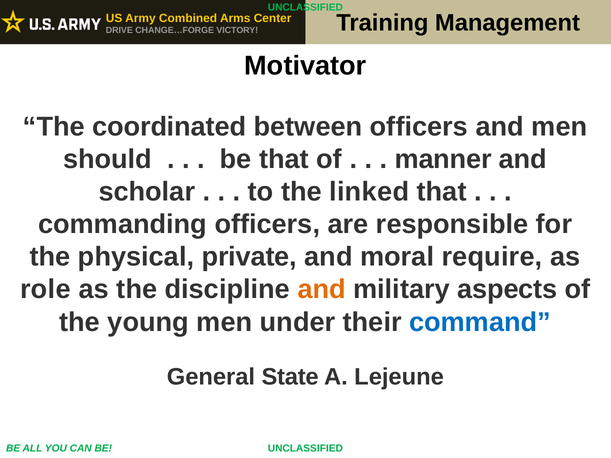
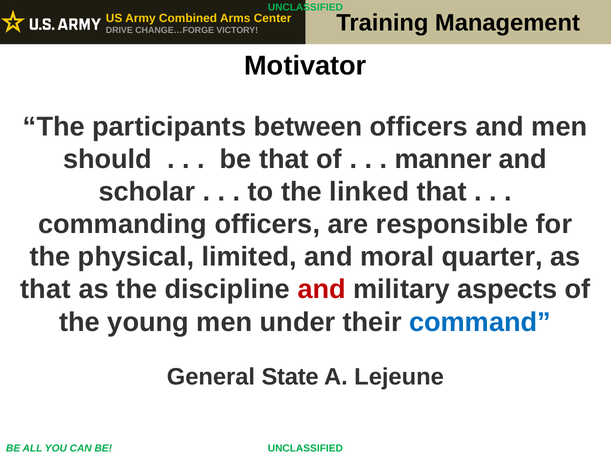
coordinated: coordinated -> participants (169, 127)
private: private -> limited (249, 257)
require: require -> quarter (492, 257)
role: role -> that (45, 290)
and colour: orange -> red (322, 290)
